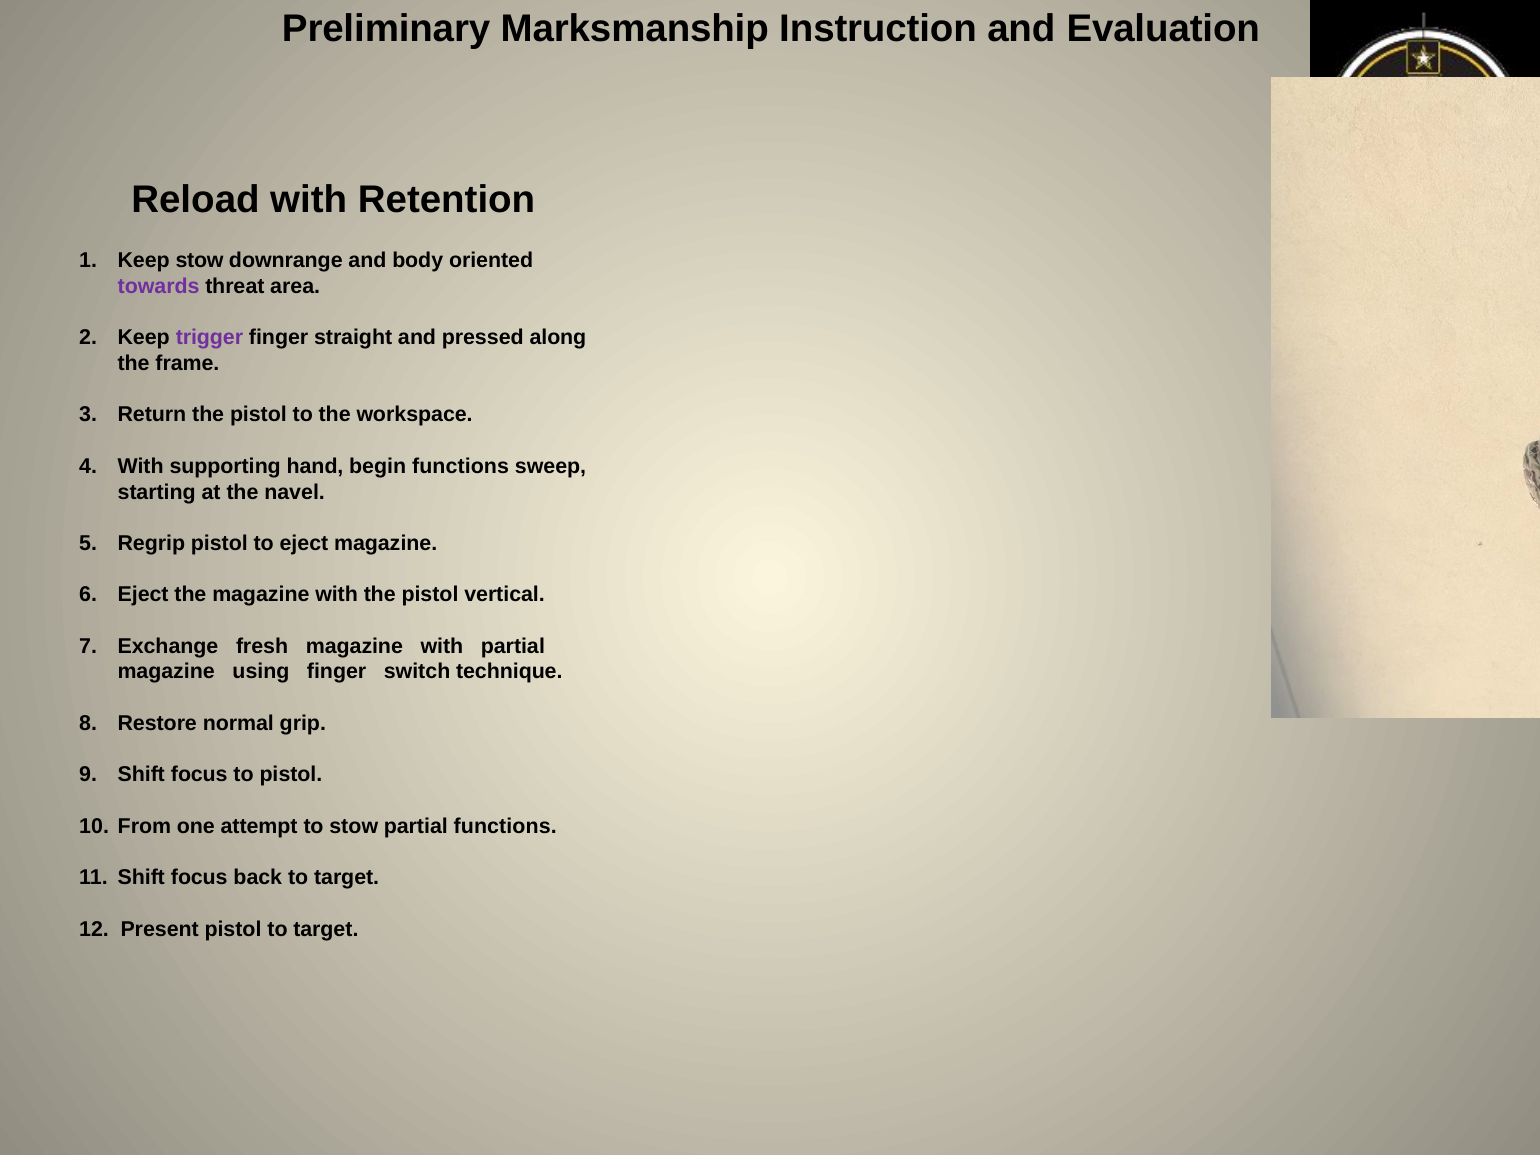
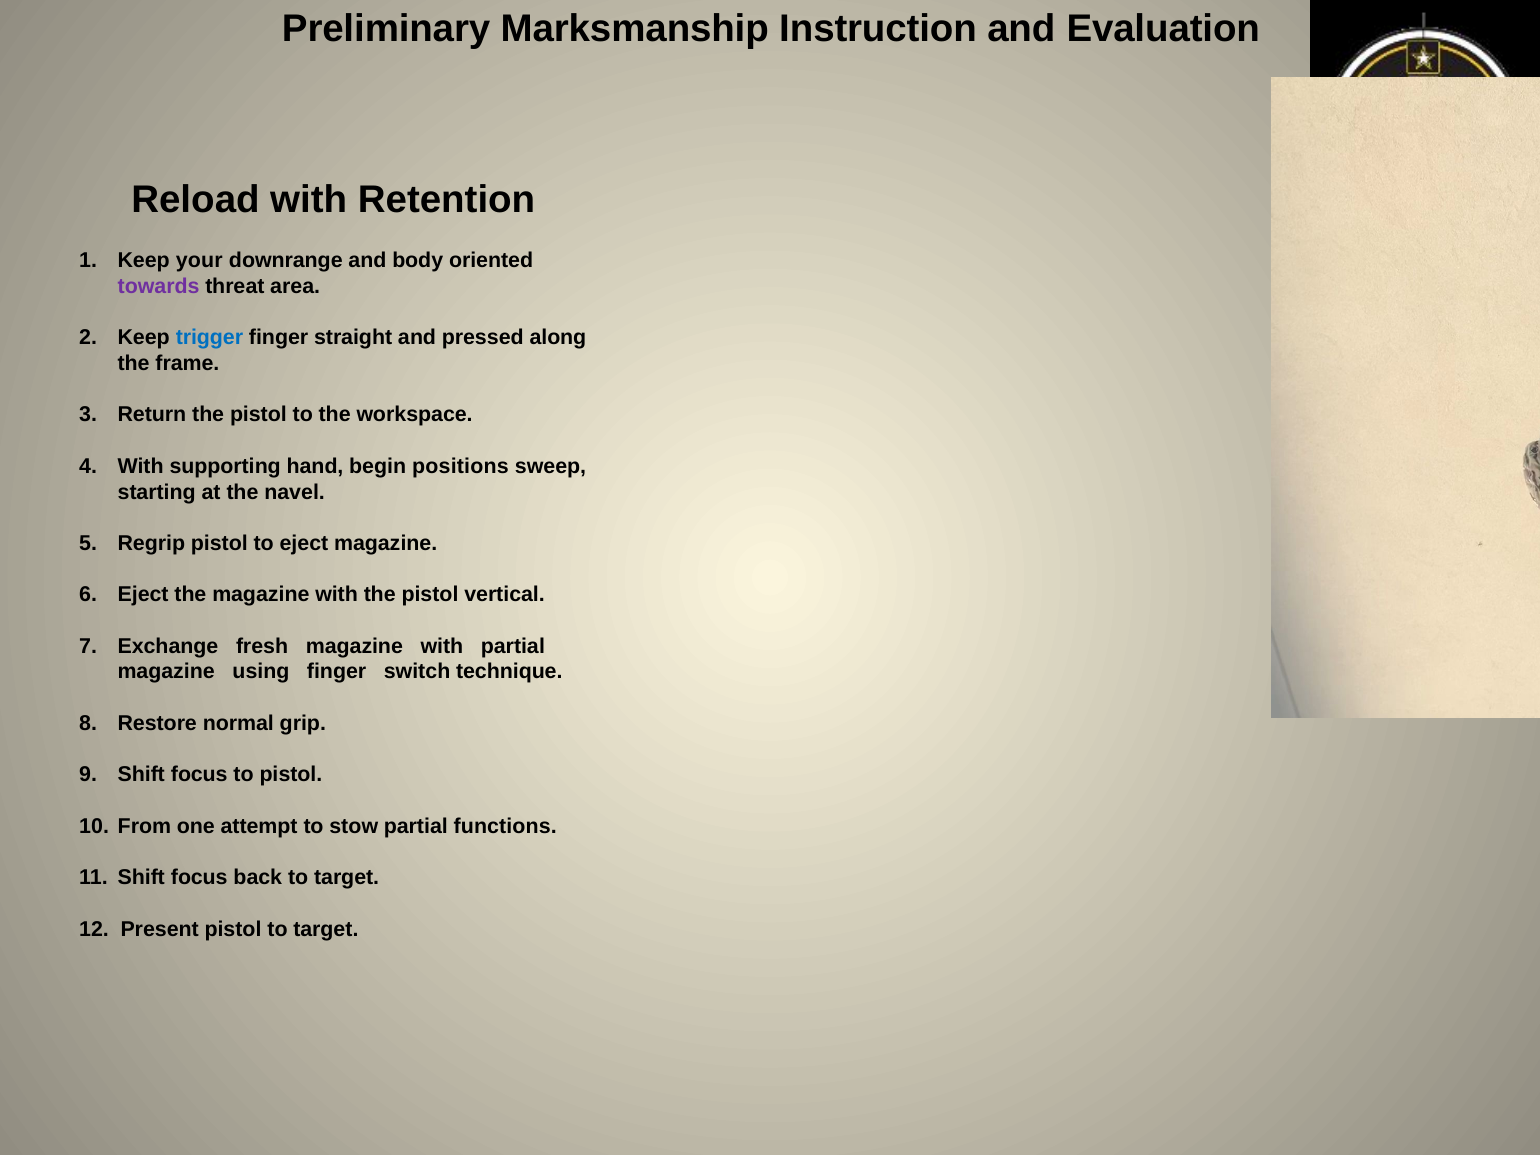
Keep stow: stow -> your (199, 261)
trigger colour: purple -> blue (209, 338)
begin functions: functions -> positions (460, 466)
